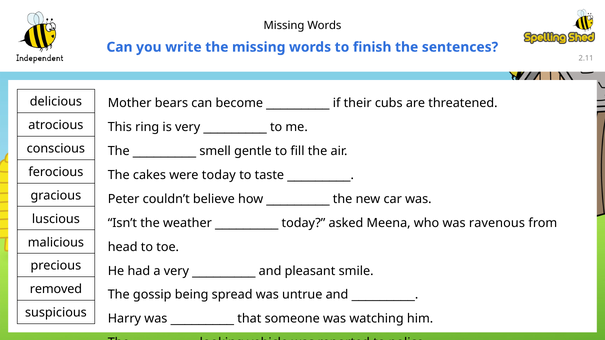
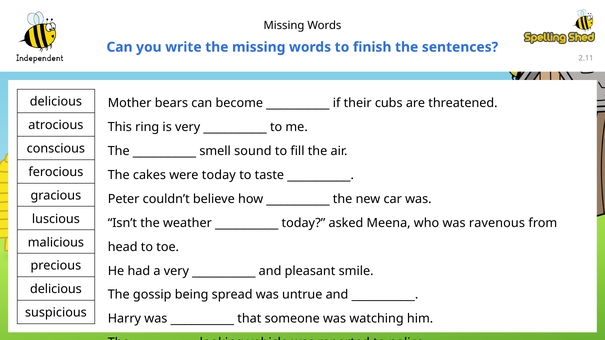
gentle: gentle -> sound (253, 151)
removed: removed -> delicious (56, 290)
